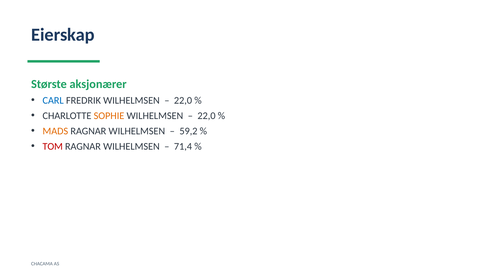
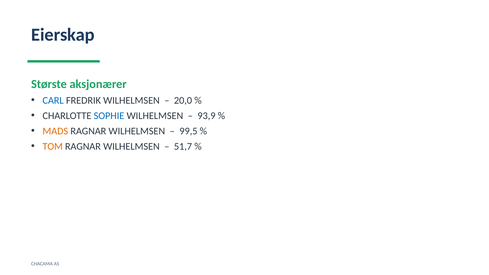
22,0: 22,0 -> 20,0 (183, 101)
SOPHIE colour: orange -> blue (109, 116)
22,0: 22,0 -> 93,9 (207, 116)
59,2: 59,2 -> 99,5 (188, 131)
TOM colour: red -> orange (53, 146)
71,4: 71,4 -> 51,7 (183, 146)
